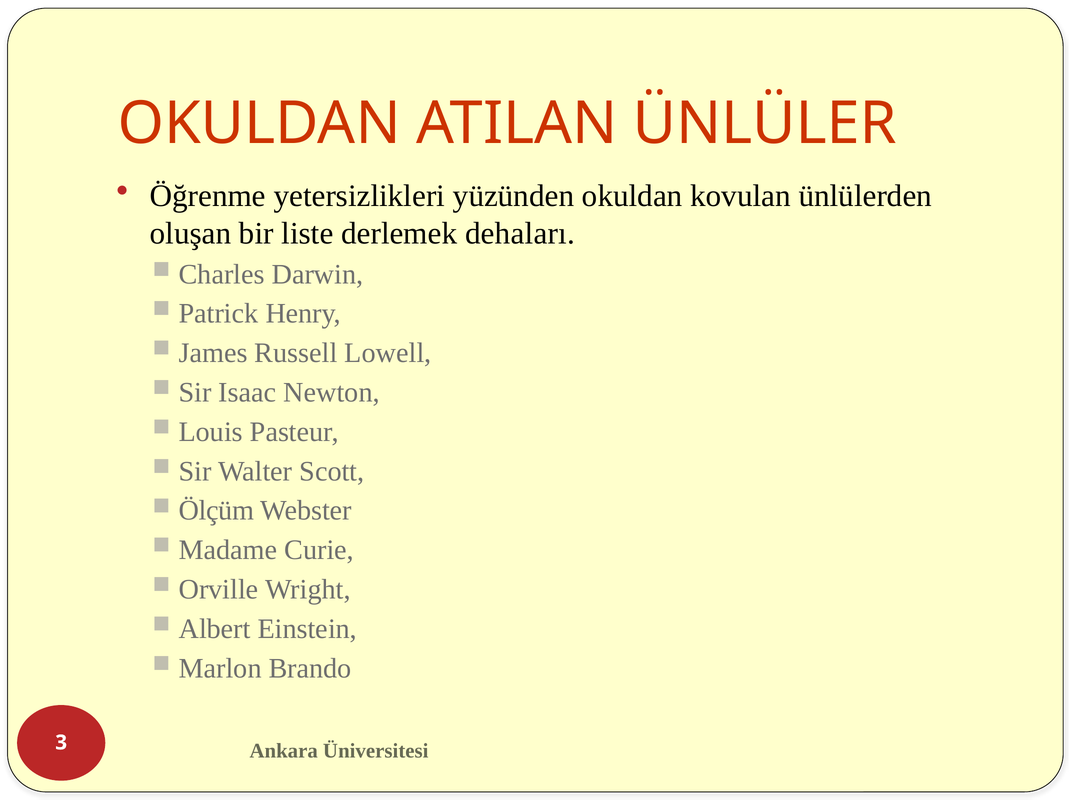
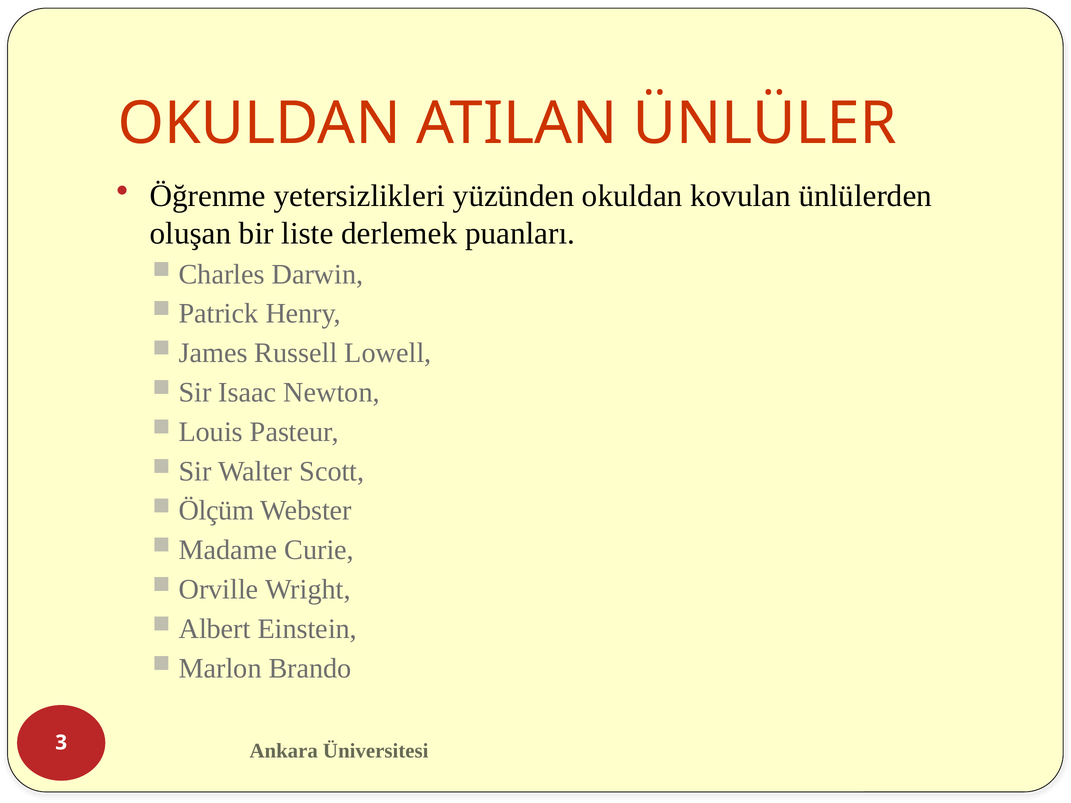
dehaları: dehaları -> puanları (520, 233)
